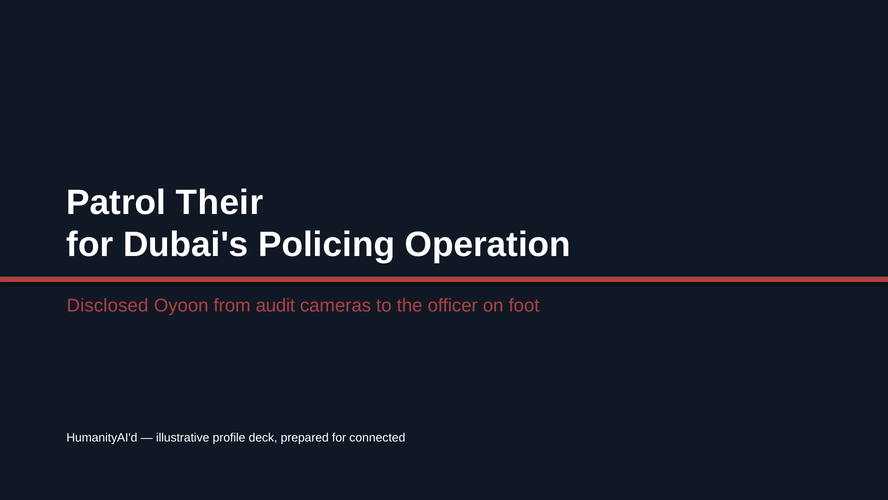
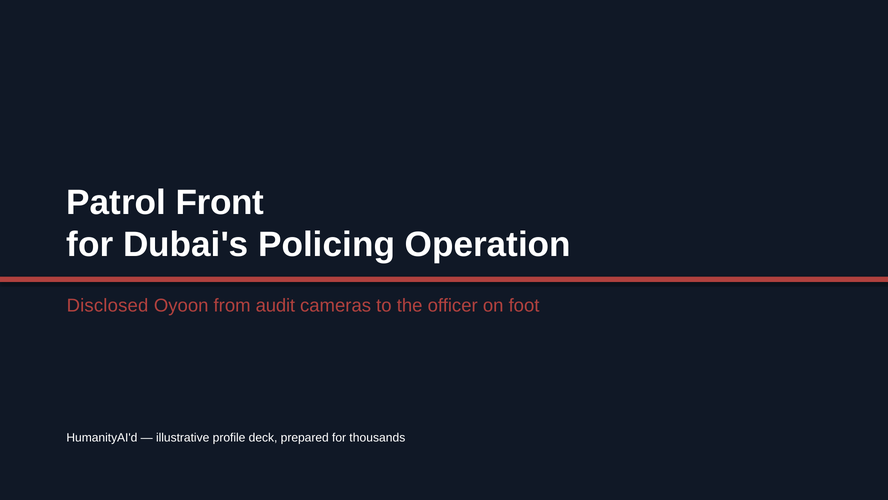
Their: Their -> Front (220, 202)
connected: connected -> thousands (377, 438)
